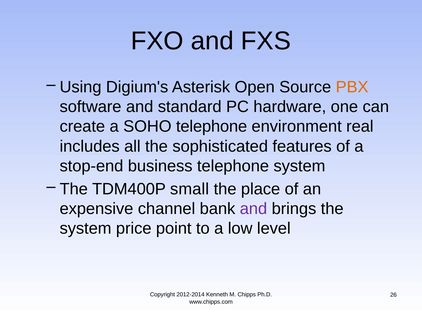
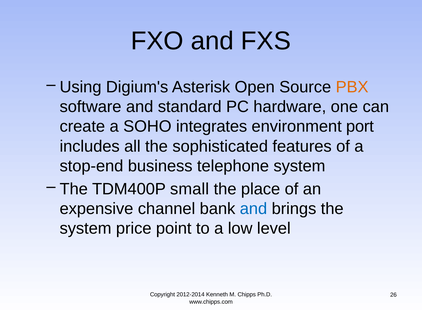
SOHO telephone: telephone -> integrates (212, 126)
real: real -> port (360, 126)
and colour: purple -> blue (253, 208)
